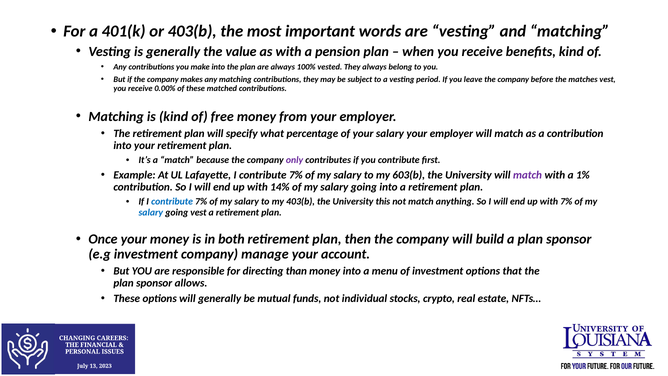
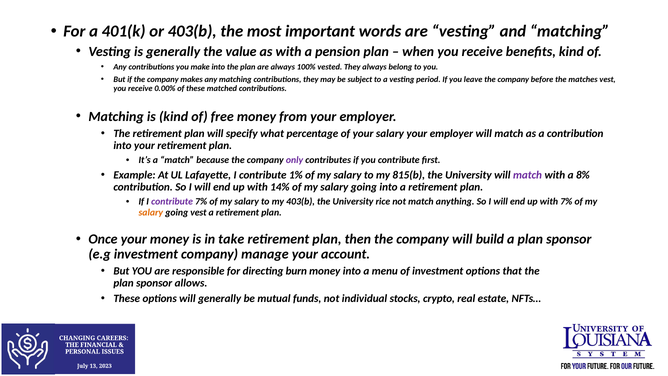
Lafayette I contribute 7%: 7% -> 1% (296, 175)
603(b: 603(b -> 815(b (409, 175)
1%: 1% -> 8% (583, 175)
contribute colour: blue -> purple (172, 202)
this: this -> rice (383, 202)
salary colour: blue -> orange (151, 212)
both: both -> take (231, 239)
than: than -> burn (296, 271)
